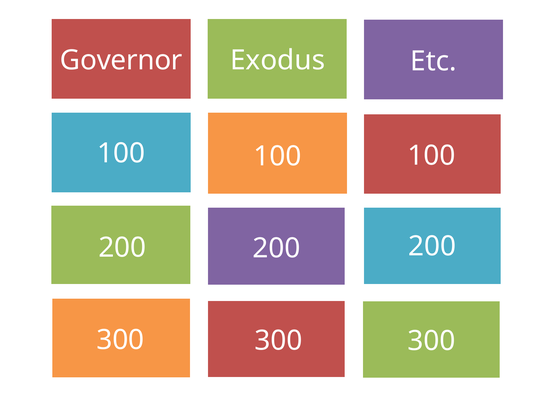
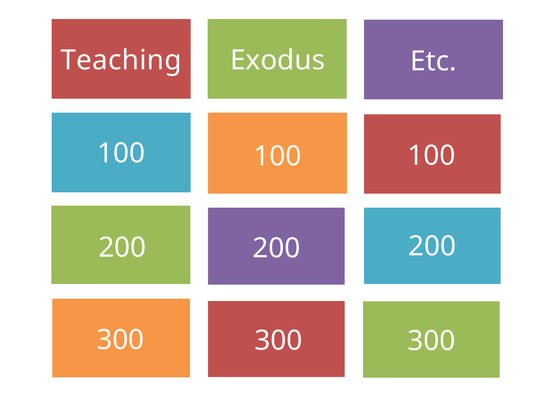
Governor: Governor -> Teaching (121, 60)
